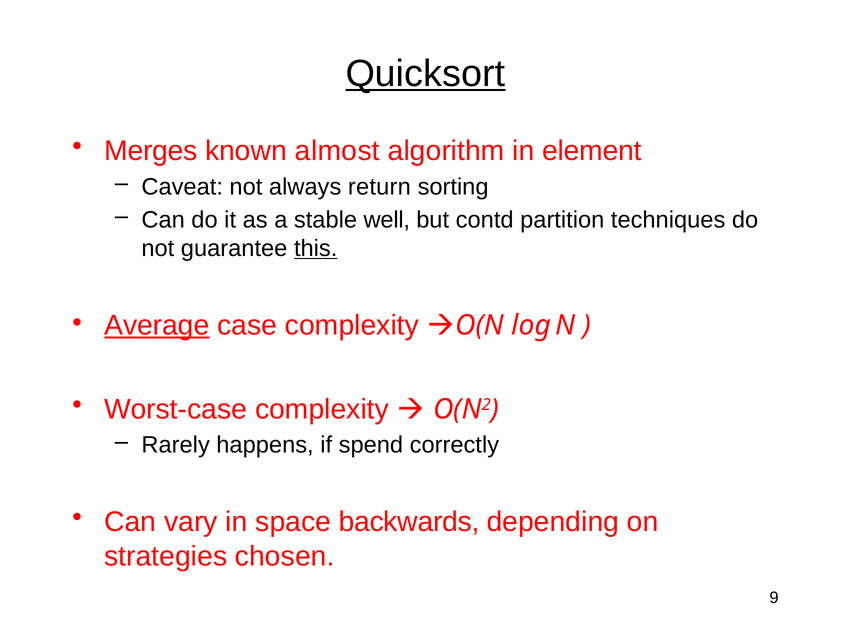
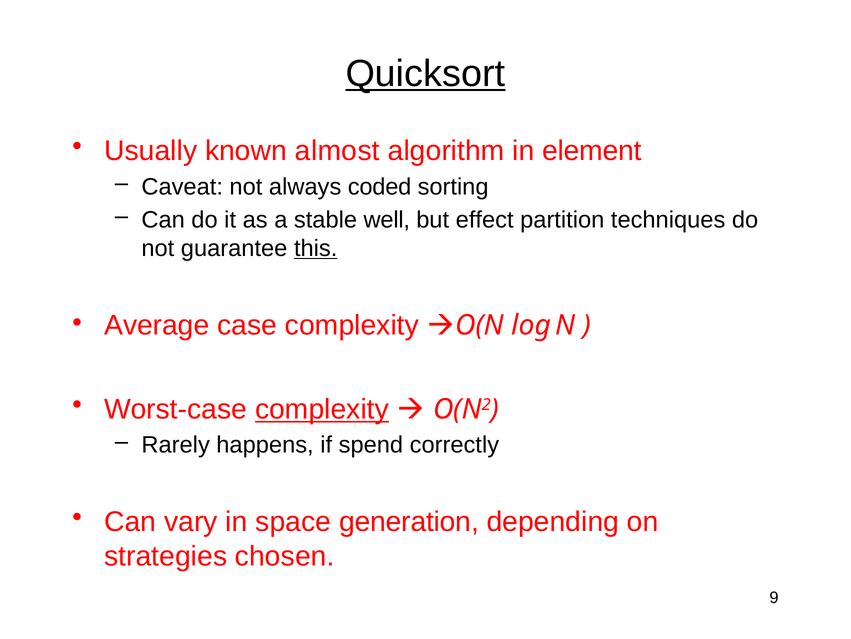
Merges: Merges -> Usually (151, 151)
return: return -> coded (380, 187)
contd: contd -> effect (485, 220)
Average underline: present -> none (157, 325)
complexity underline: none -> present (322, 409)
backwards: backwards -> generation (409, 522)
